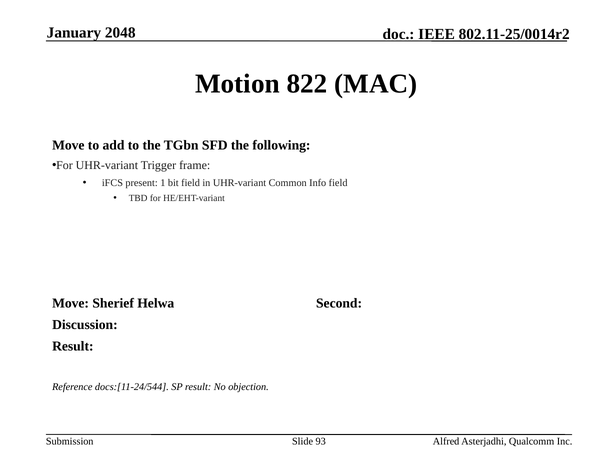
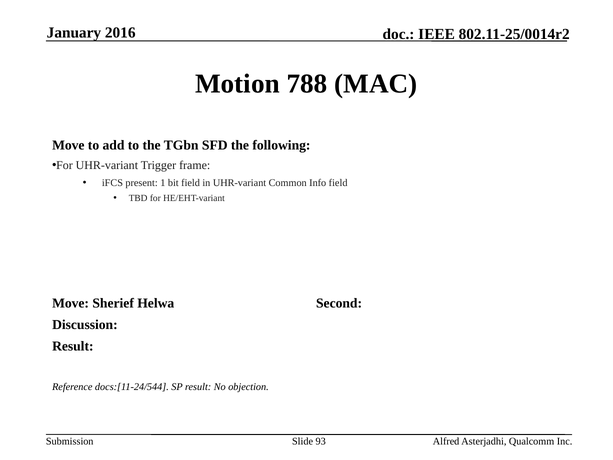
2048: 2048 -> 2016 (120, 32)
822: 822 -> 788 (307, 84)
